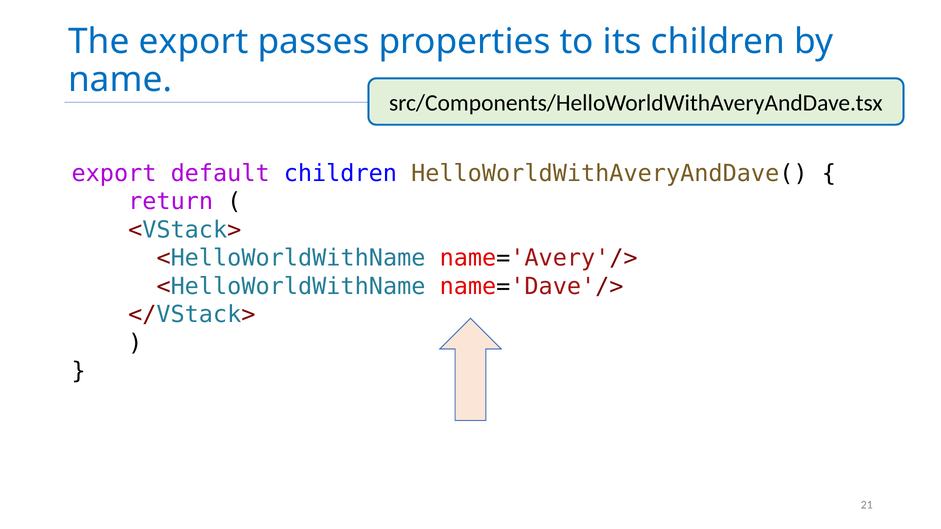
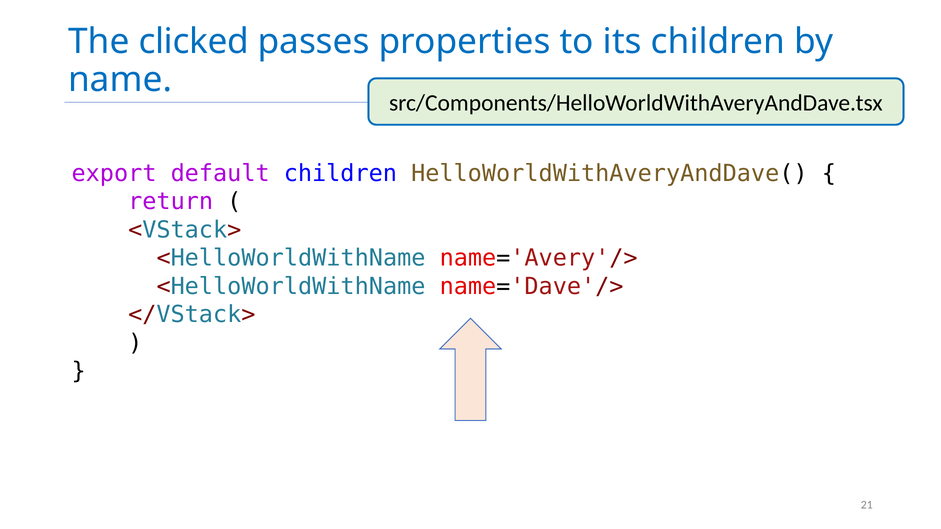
The export: export -> clicked (194, 41)
